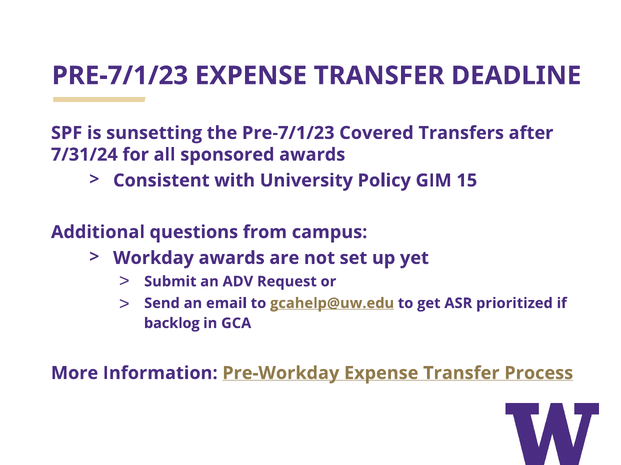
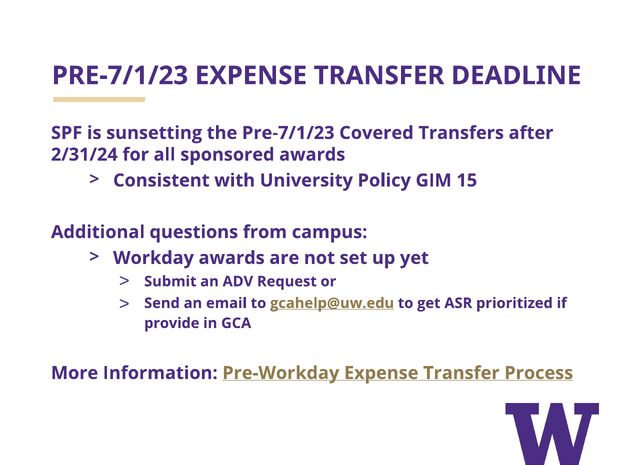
7/31/24: 7/31/24 -> 2/31/24 (84, 155)
backlog: backlog -> provide (172, 324)
